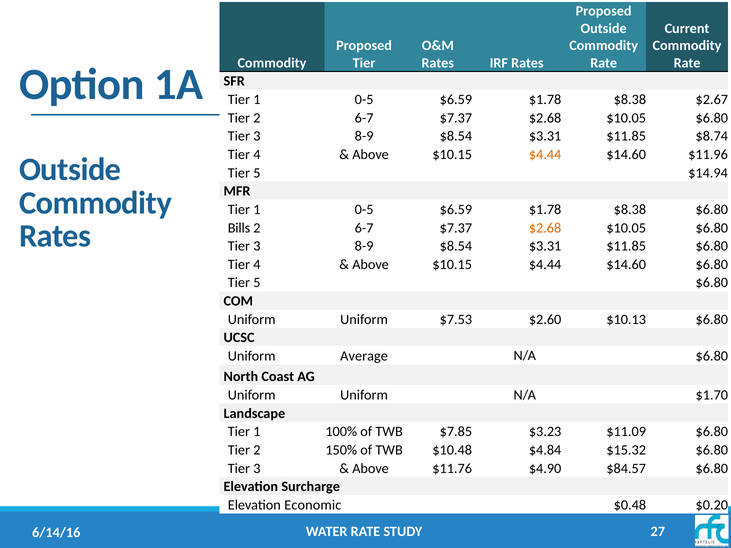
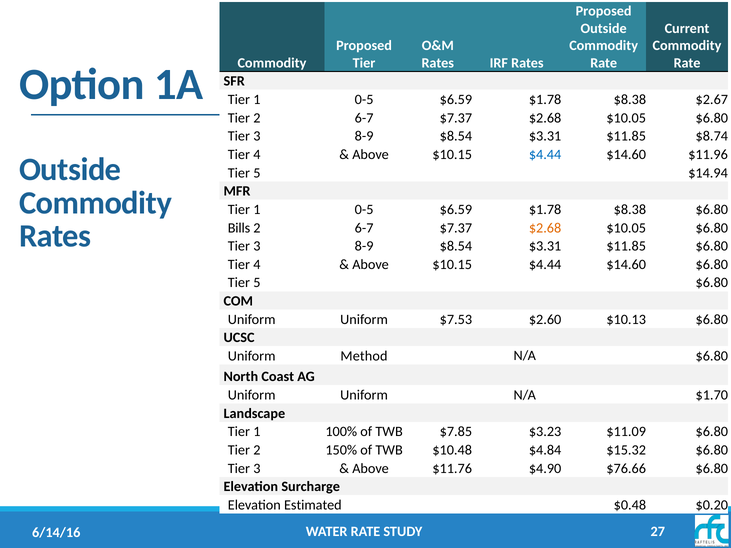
$4.44 colour: orange -> blue (545, 155)
Average: Average -> Method (364, 356)
$84.57: $84.57 -> $76.66 (626, 469)
Economic: Economic -> Estimated (313, 505)
